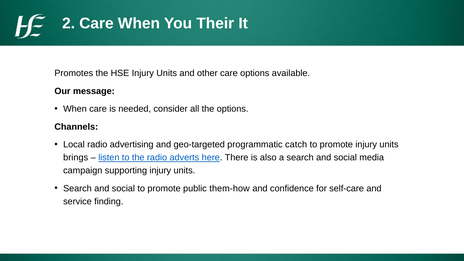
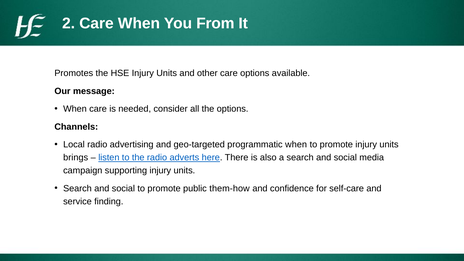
Their: Their -> From (215, 24)
programmatic catch: catch -> when (296, 145)
